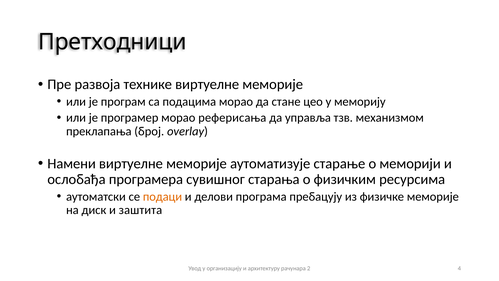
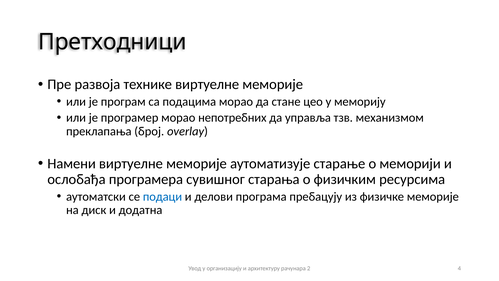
реферисања: реферисања -> непотребних (232, 118)
подаци colour: orange -> blue (162, 196)
заштита: заштита -> додатна (141, 210)
